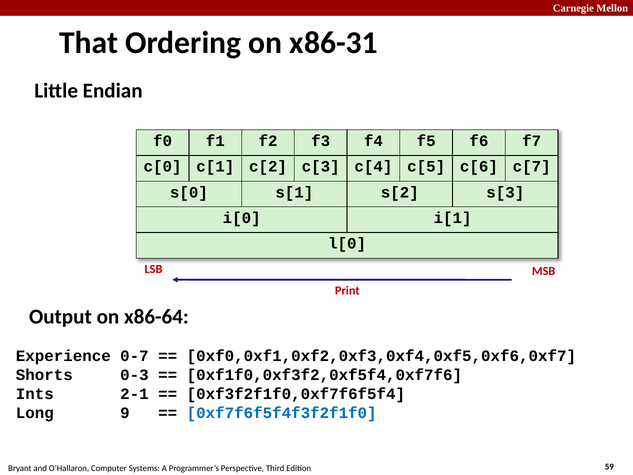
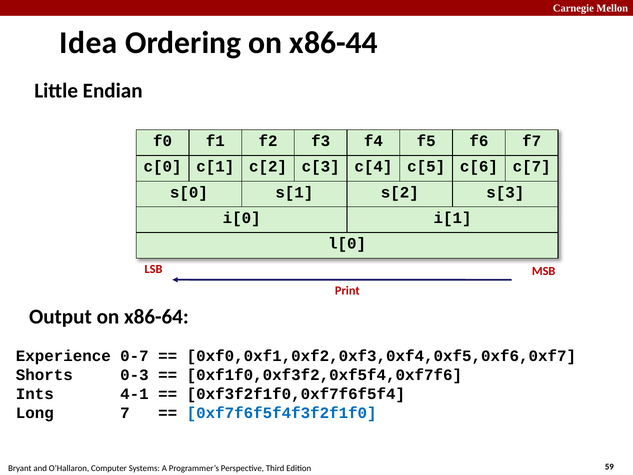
That: That -> Idea (88, 43)
x86-31: x86-31 -> x86-44 (334, 43)
2-1: 2-1 -> 4-1 (134, 394)
9: 9 -> 7 (125, 413)
